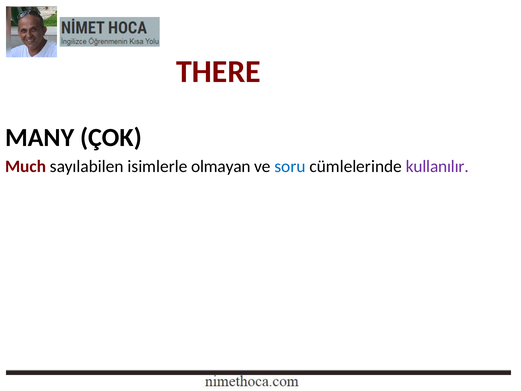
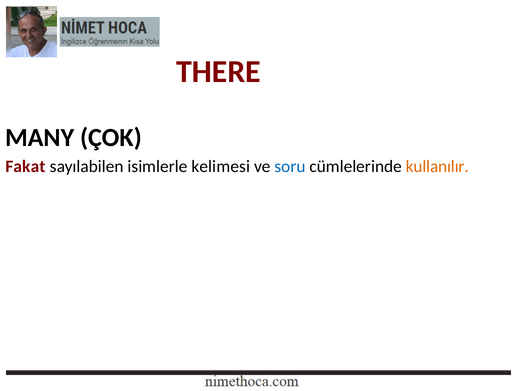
Much: Much -> Fakat (26, 166)
olmayan: olmayan -> kelimesi (221, 166)
kullanılır colour: purple -> orange (437, 166)
